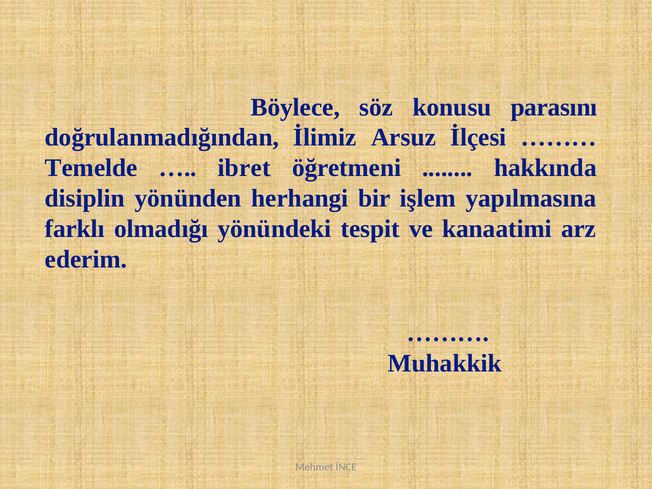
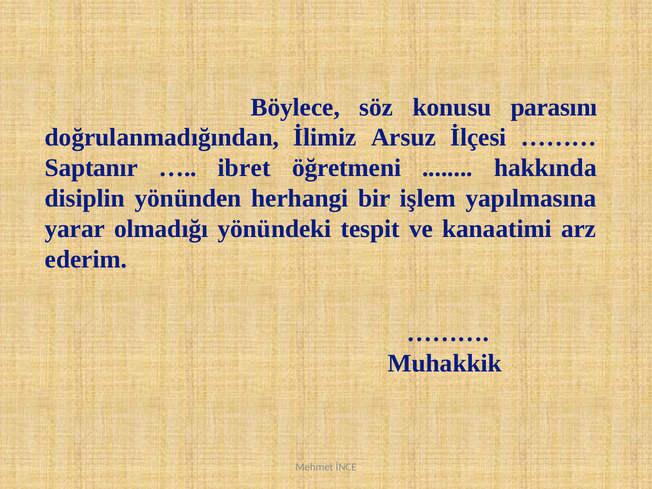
Temelde: Temelde -> Saptanır (91, 168)
farklı: farklı -> yarar (75, 229)
